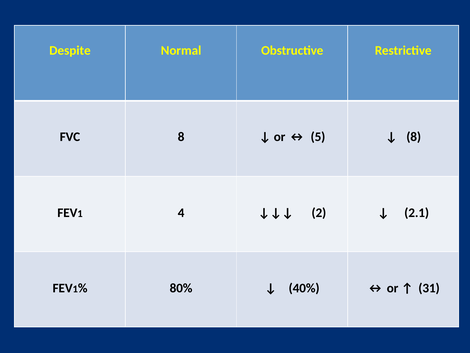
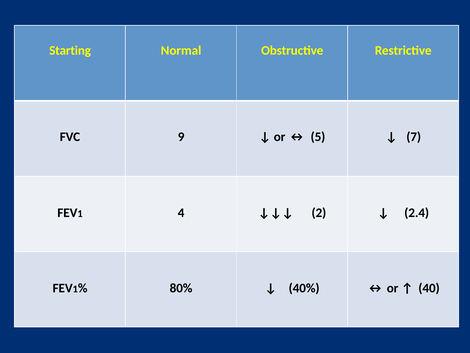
Despite: Despite -> Starting (70, 51)
FVC 8: 8 -> 9 (181, 137)
8: 8 -> 7 (414, 137)
2.1: 2.1 -> 2.4 (417, 213)
31: 31 -> 40 (429, 288)
